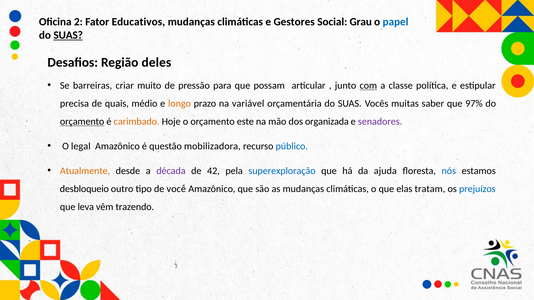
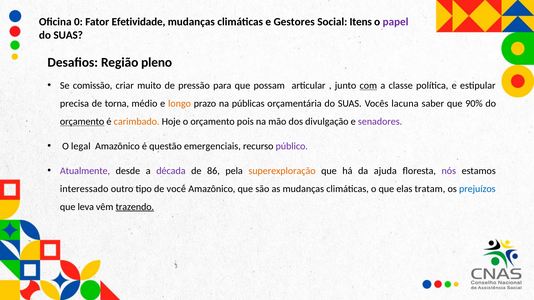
2: 2 -> 0 (78, 22)
Educativos: Educativos -> Efetividade (139, 22)
Grau: Grau -> Itens (361, 22)
papel colour: blue -> purple (396, 22)
SUAS underline: present -> none (68, 35)
deles: deles -> pleno (157, 62)
barreiras: barreiras -> comissão (93, 86)
quais: quais -> torna (117, 104)
variável: variável -> públicas (248, 104)
muitas: muitas -> lacuna (405, 104)
97%: 97% -> 90% (474, 104)
este: este -> pois (245, 122)
organizada: organizada -> divulgação (327, 122)
mobilizadora: mobilizadora -> emergenciais (212, 146)
público colour: blue -> purple (292, 146)
Atualmente colour: orange -> purple (85, 171)
42: 42 -> 86 (213, 171)
superexploração colour: blue -> orange (282, 171)
nós colour: blue -> purple (449, 171)
desbloqueio: desbloqueio -> interessado (84, 189)
trazendo underline: none -> present (135, 207)
